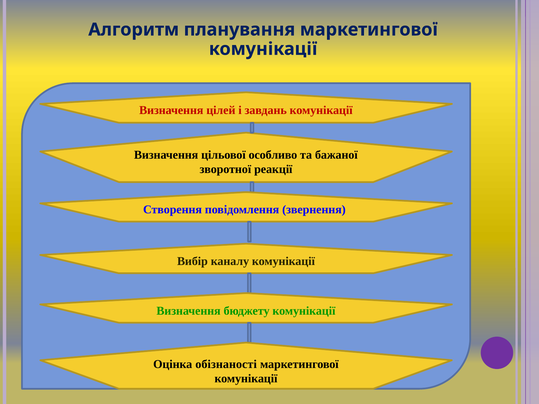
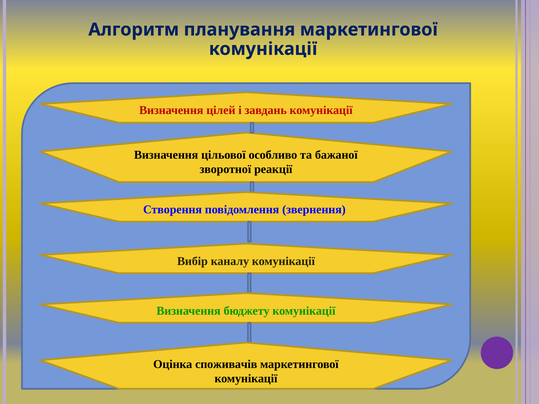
обізнаності: обізнаності -> споживачів (226, 364)
